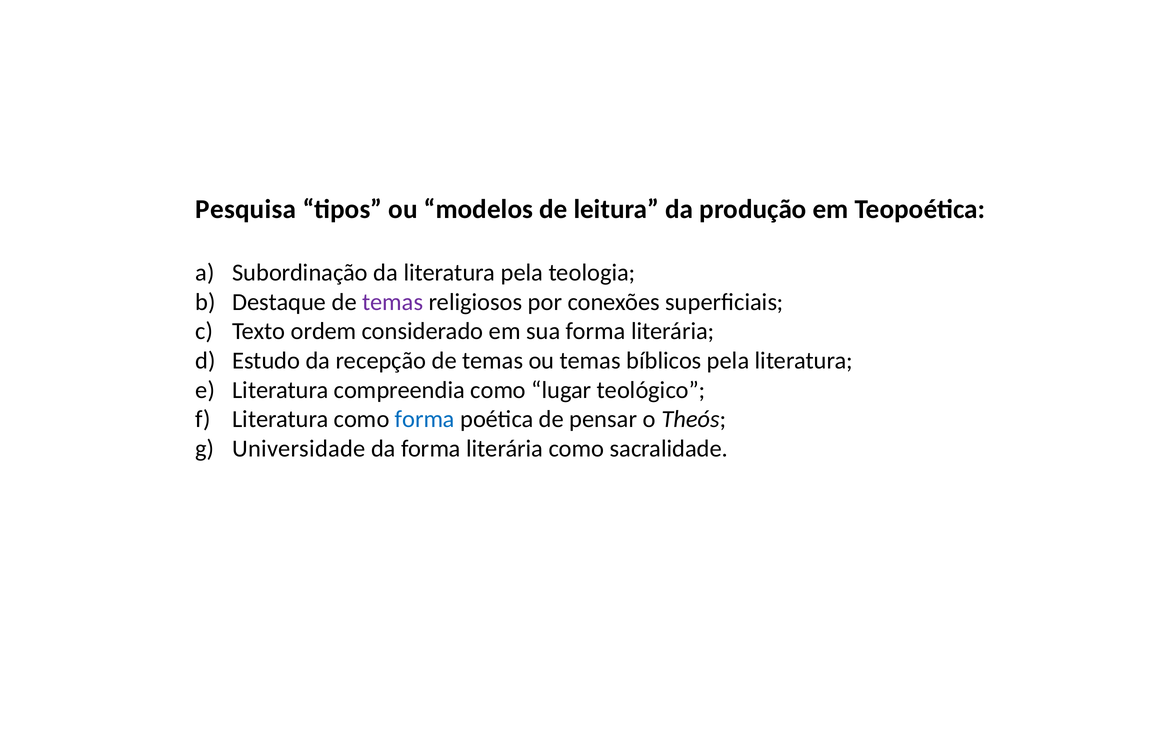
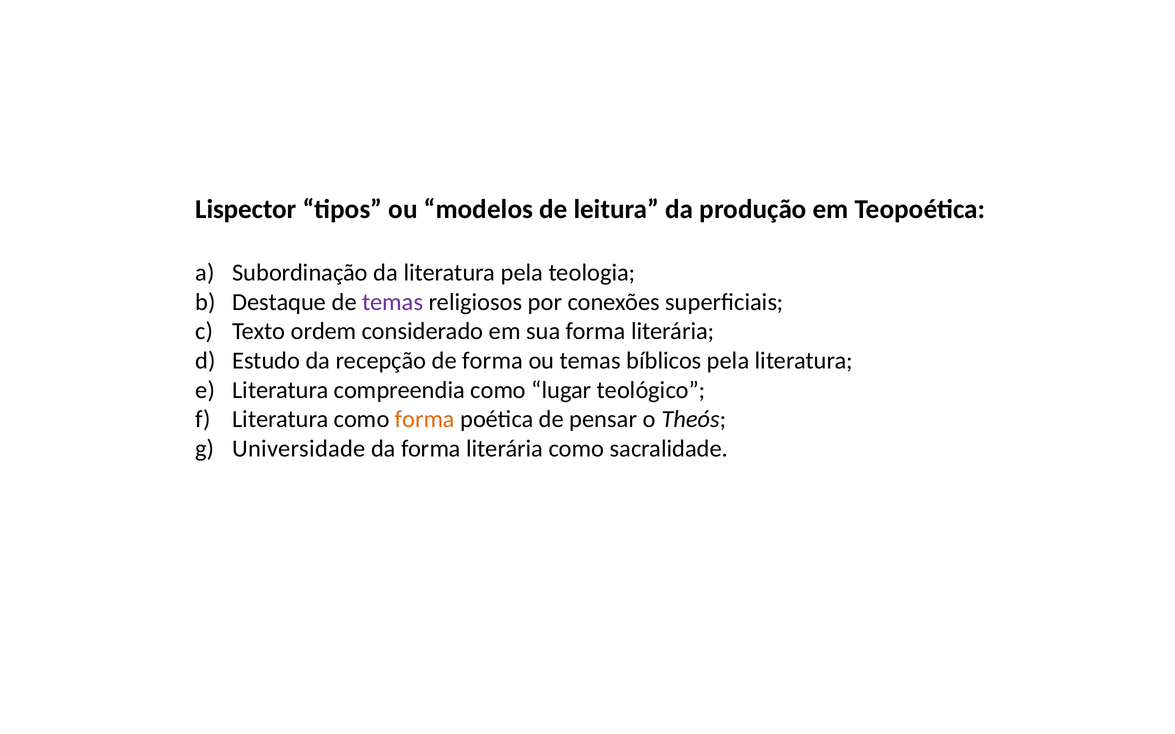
Pesquisa: Pesquisa -> Lispector (246, 209)
recepção de temas: temas -> forma (493, 361)
forma colour: blue -> orange (425, 420)
